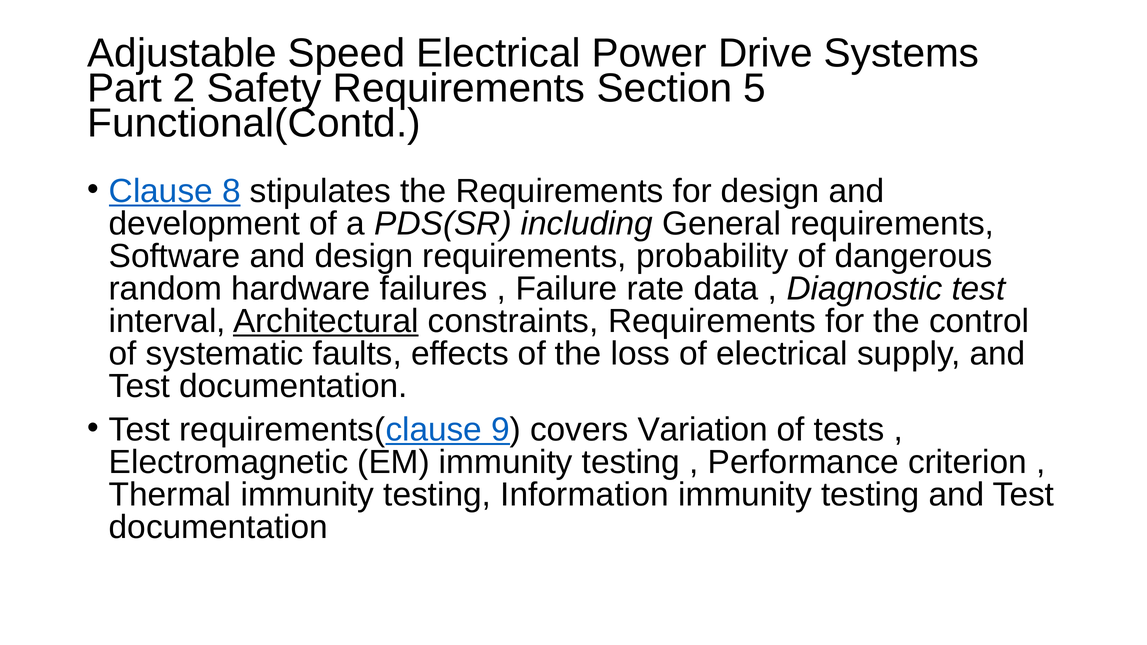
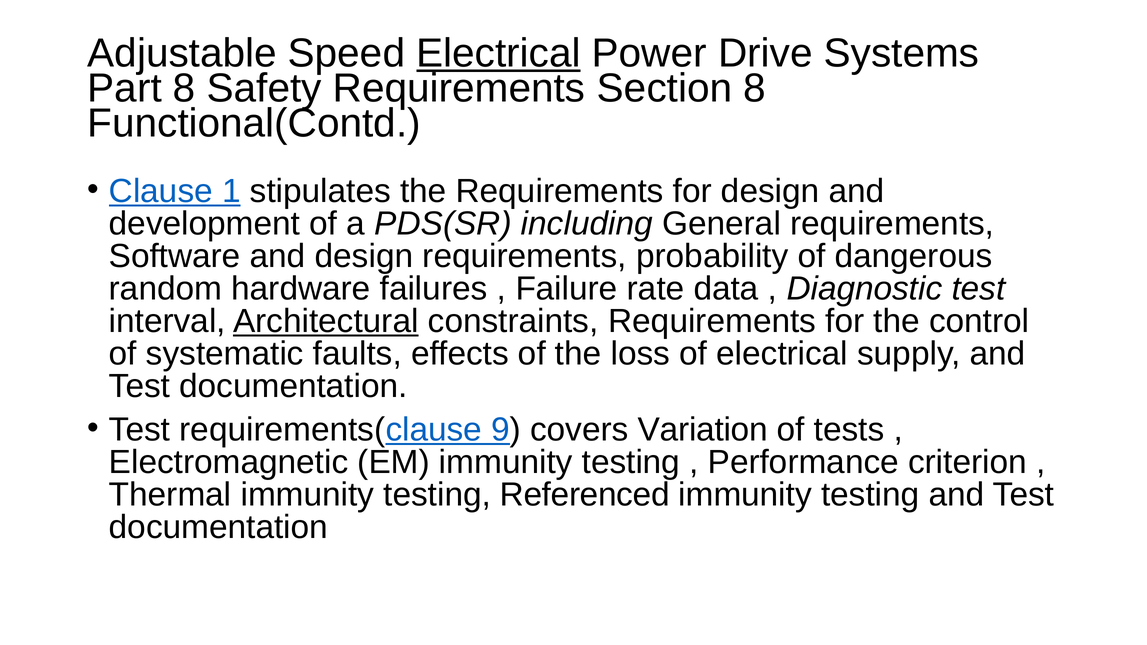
Electrical underline: none -> present (499, 53)
Part 2: 2 -> 8 (184, 88)
Section 5: 5 -> 8 (755, 88)
8: 8 -> 1 (231, 191)
Information: Information -> Referenced (585, 495)
